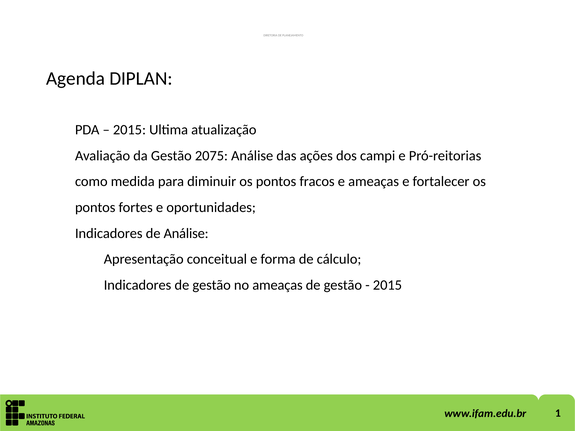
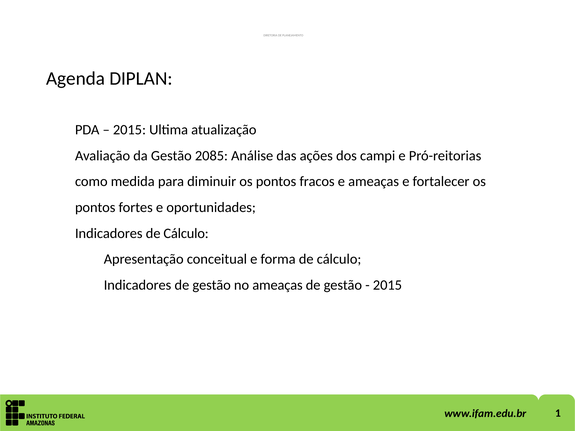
2075: 2075 -> 2085 (211, 156)
Indicadores de Análise: Análise -> Cálculo (186, 233)
